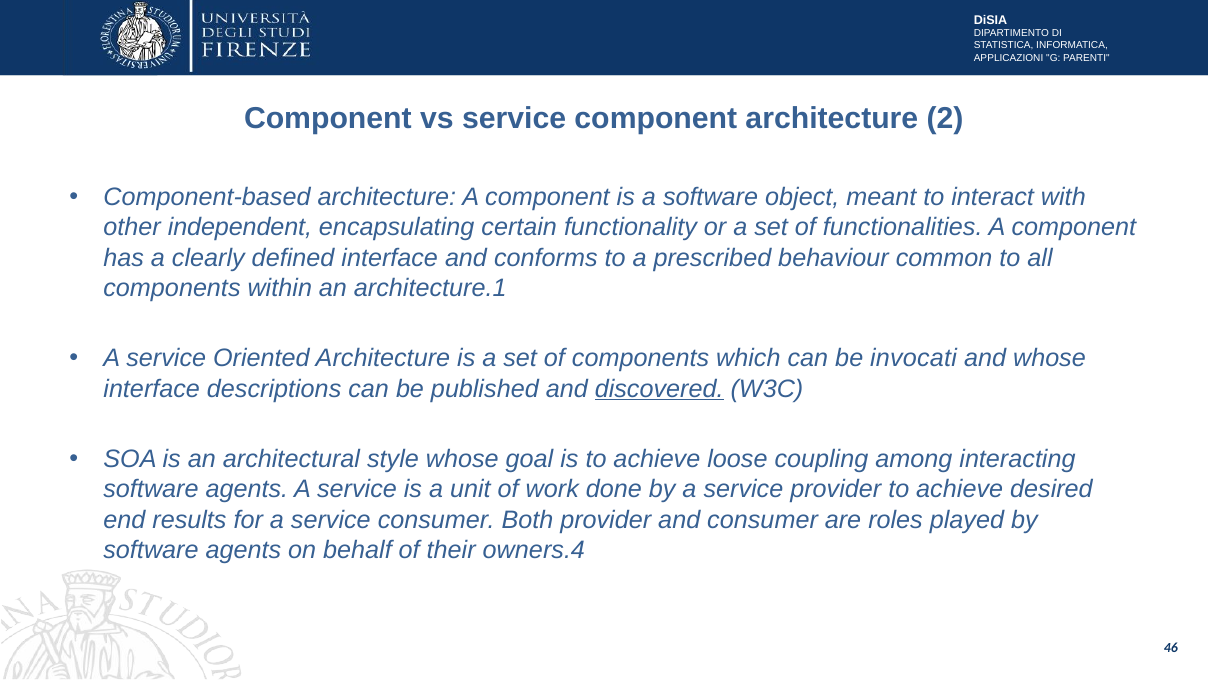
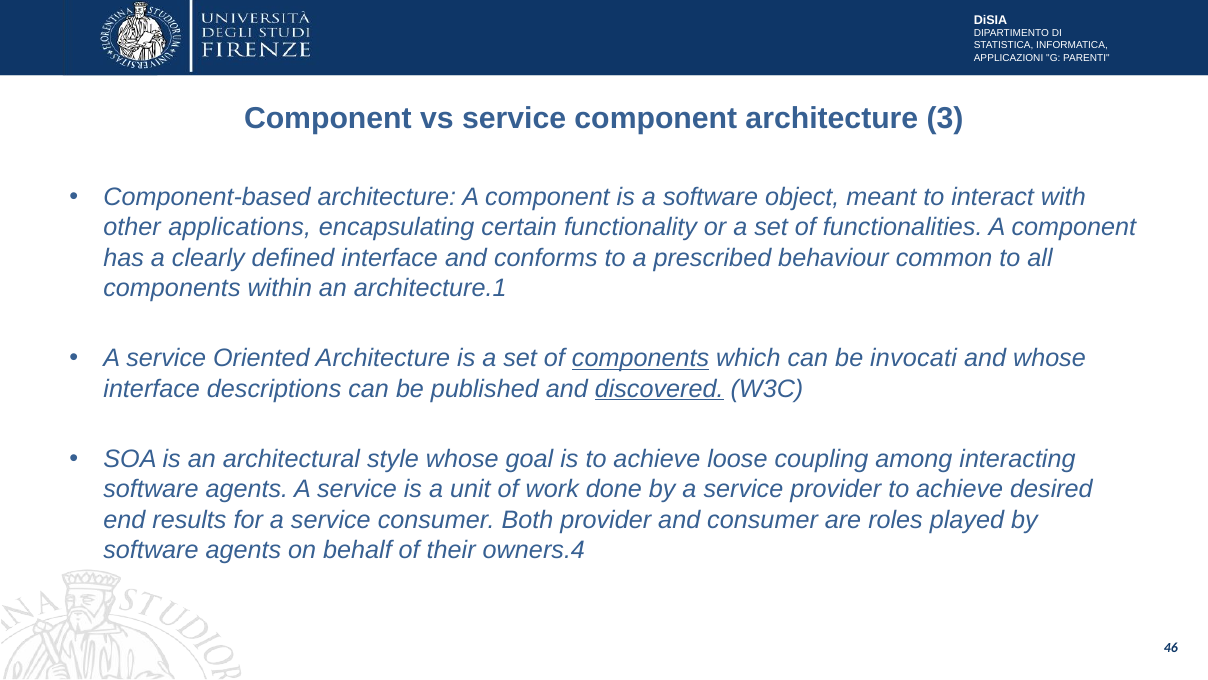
2: 2 -> 3 (945, 119)
independent: independent -> applications (240, 227)
components underline: none -> present (641, 358)
